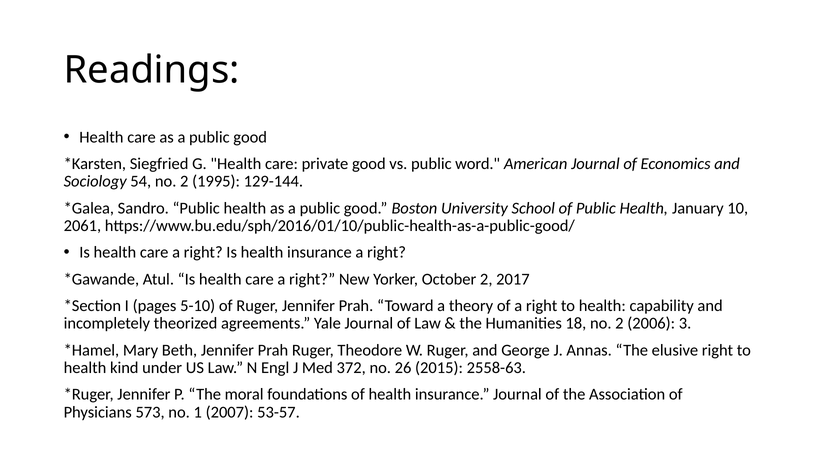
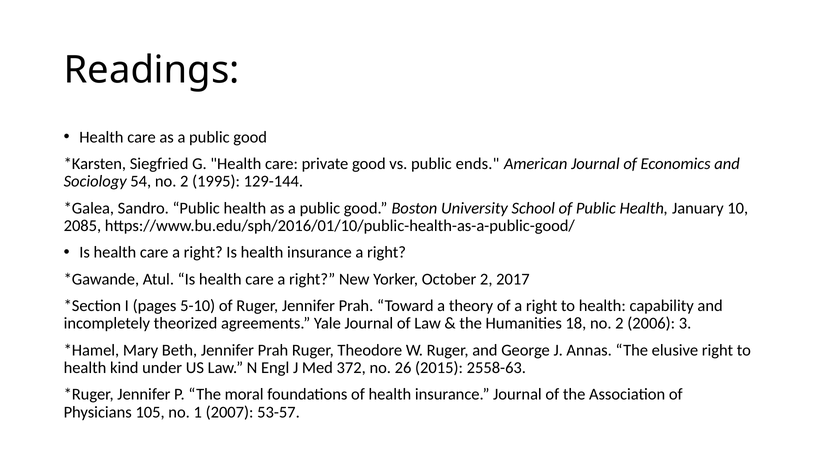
word: word -> ends (477, 164)
2061: 2061 -> 2085 (82, 226)
573: 573 -> 105 (150, 412)
